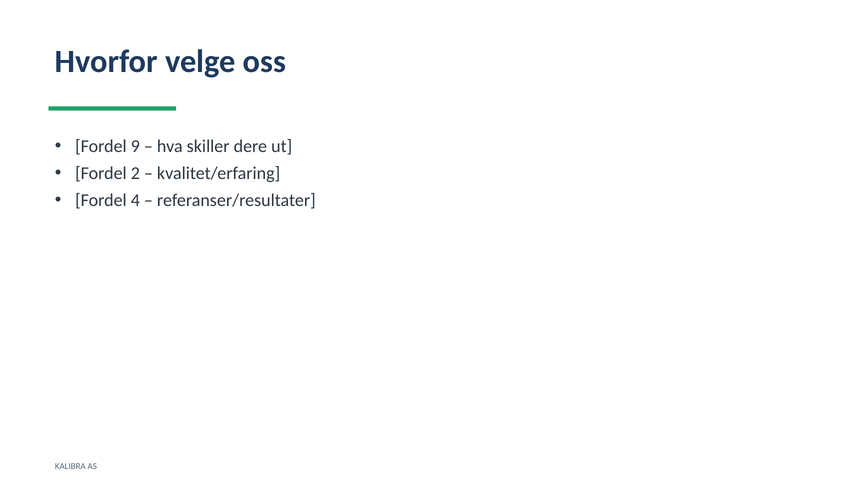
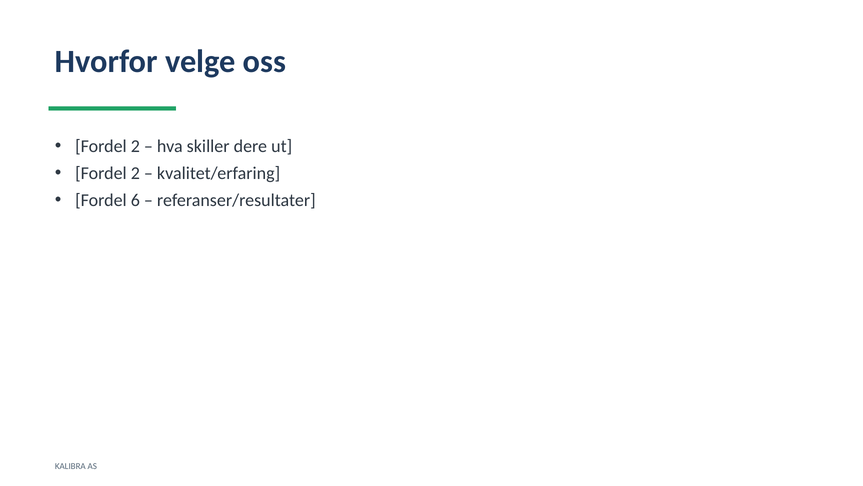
9: 9 -> 2 (135, 146)
4: 4 -> 6 (135, 200)
